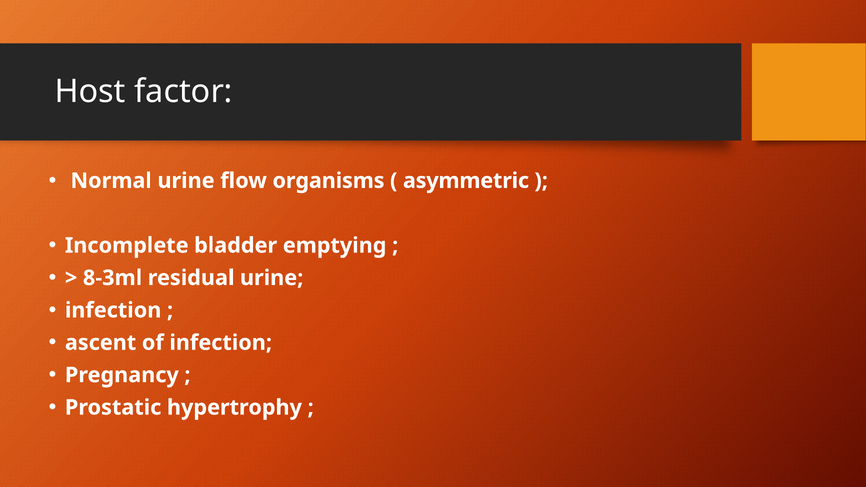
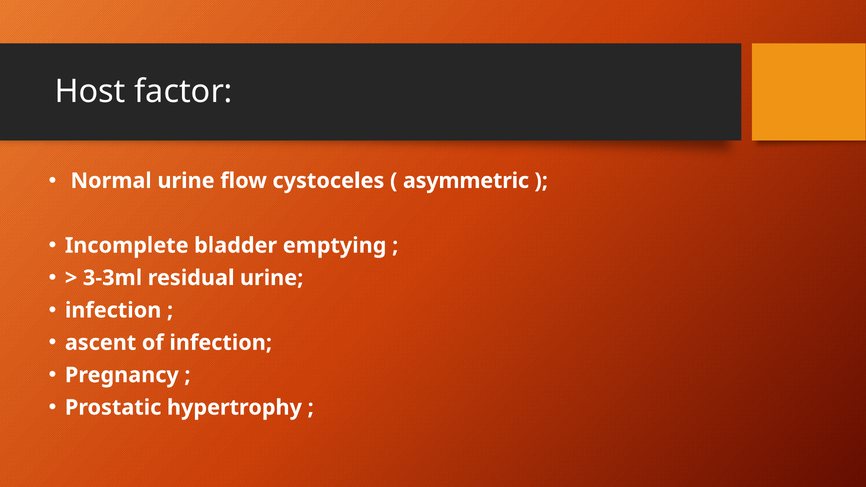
organisms: organisms -> cystoceles (328, 181)
8-3ml: 8-3ml -> 3-3ml (113, 278)
